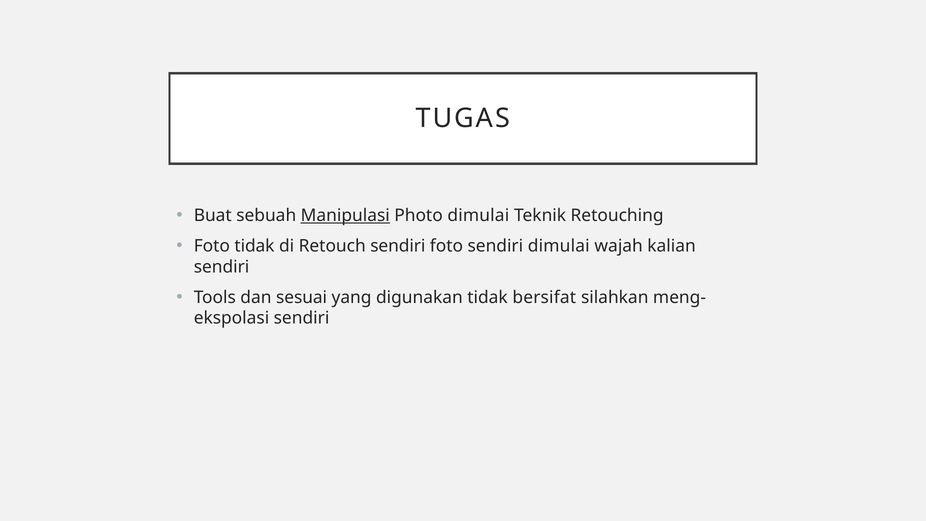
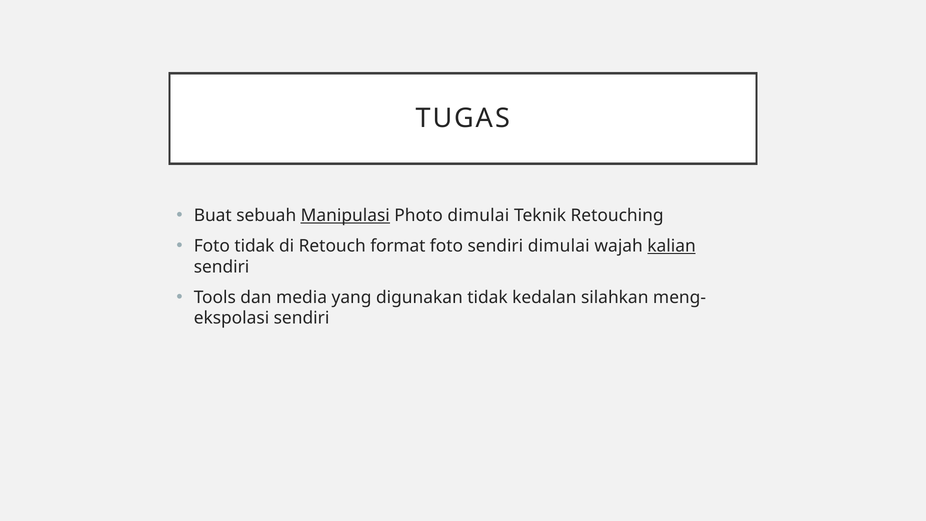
Retouch sendiri: sendiri -> format (398, 246)
kalian underline: none -> present (672, 246)
sesuai: sesuai -> media (302, 297)
bersifat: bersifat -> kedalan (544, 297)
